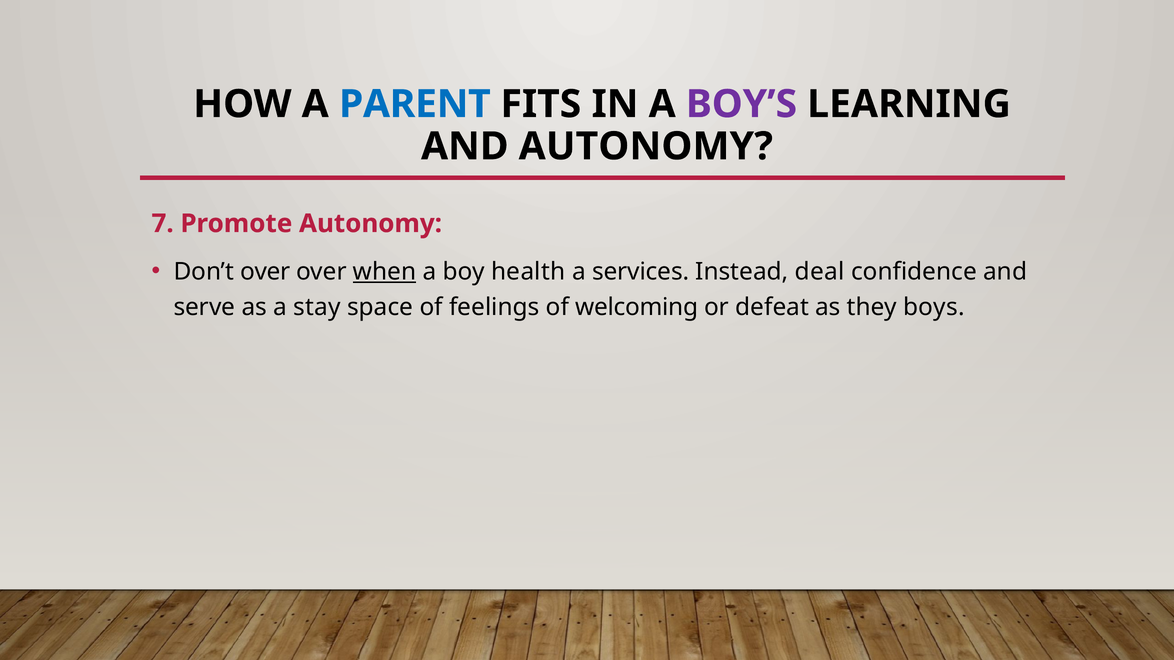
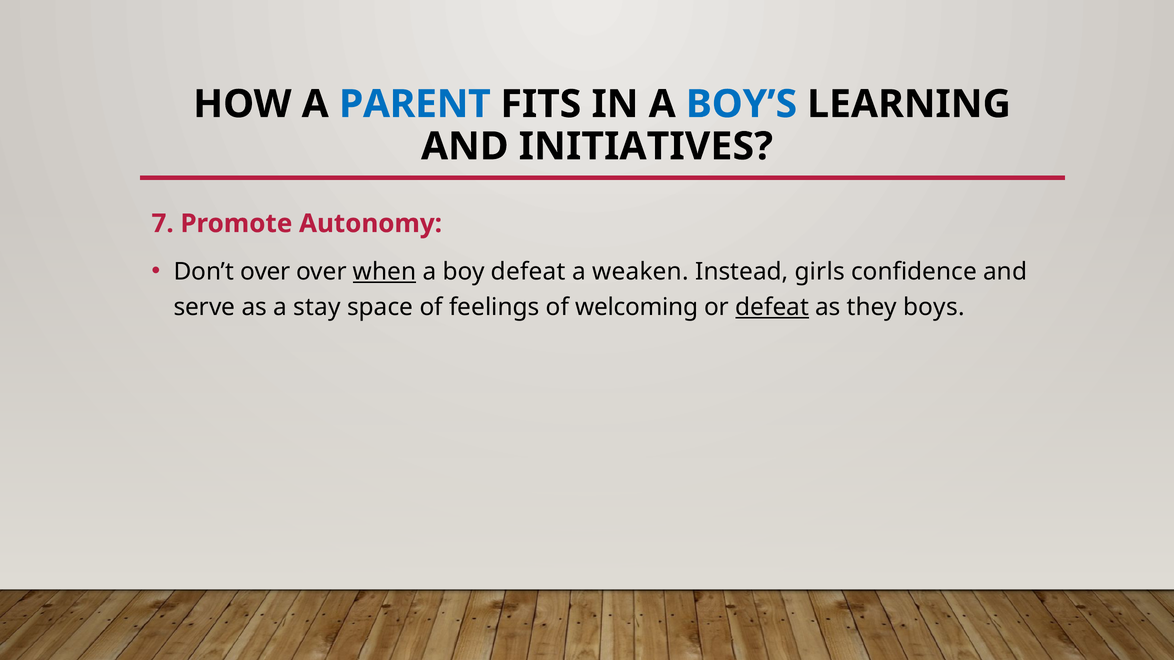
BOY’S colour: purple -> blue (741, 104)
AND AUTONOMY: AUTONOMY -> INITIATIVES (646, 146)
boy health: health -> defeat (528, 272)
services: services -> weaken (641, 272)
deal: deal -> girls (820, 272)
defeat underline: none -> present (772, 307)
